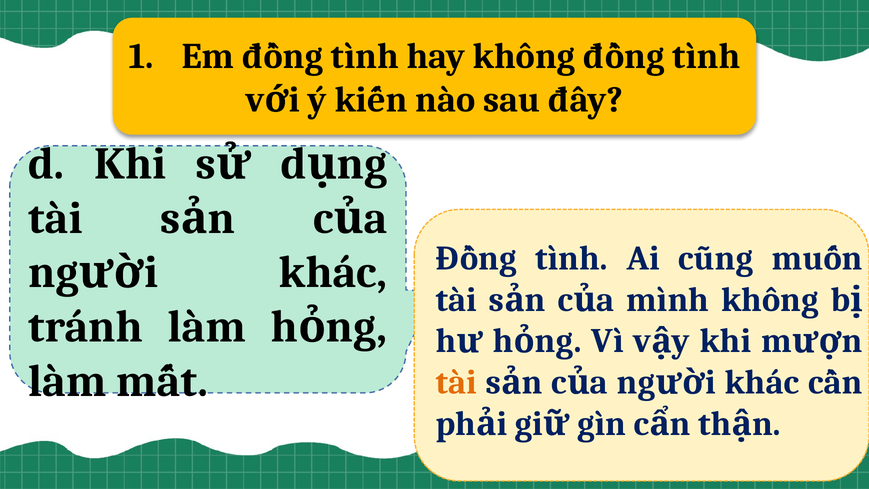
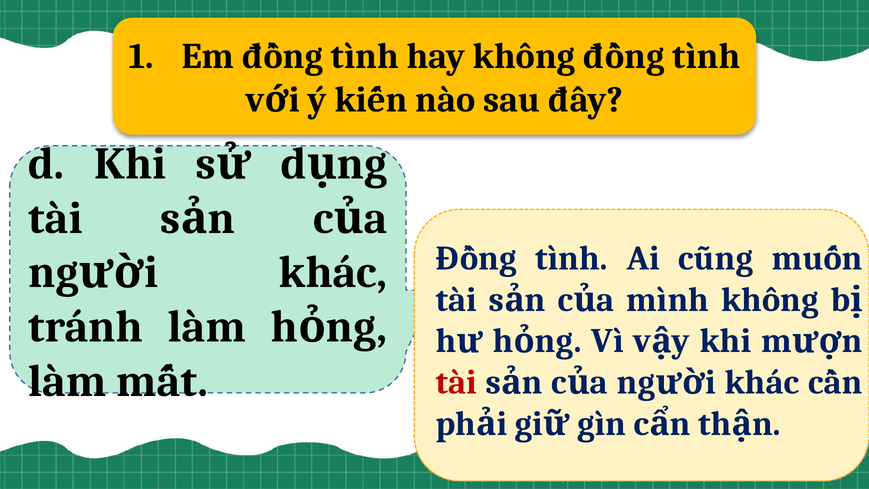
tài colour: orange -> red (456, 382)
